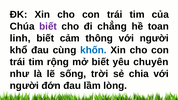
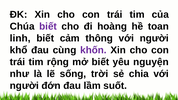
chẳng: chẳng -> hoàng (112, 26)
khốn colour: blue -> purple (93, 50)
chuyên: chuyên -> nguyện (151, 62)
lòng: lòng -> suốt (115, 86)
